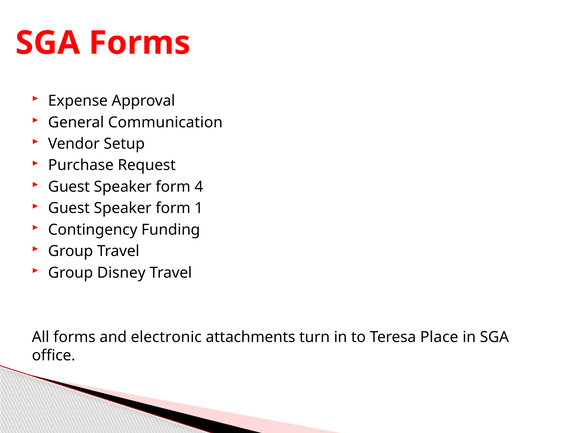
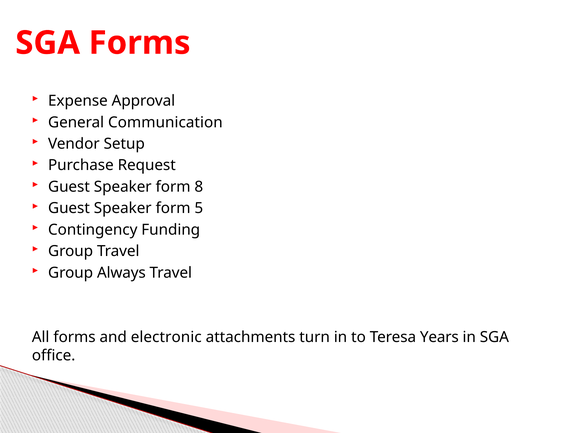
4: 4 -> 8 (199, 187)
1: 1 -> 5 (199, 208)
Disney: Disney -> Always (121, 273)
Place: Place -> Years (439, 338)
